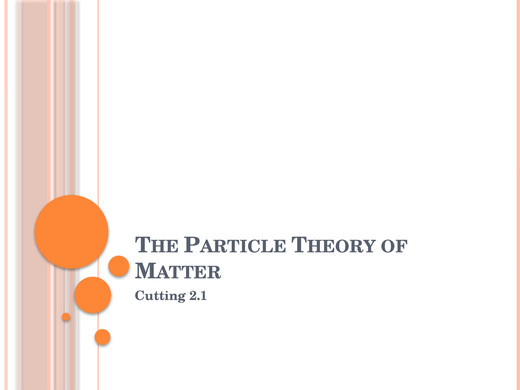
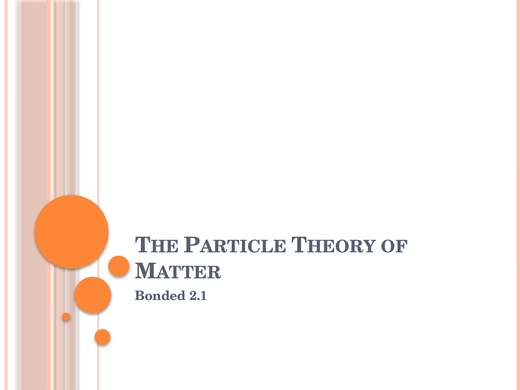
Cutting: Cutting -> Bonded (160, 296)
